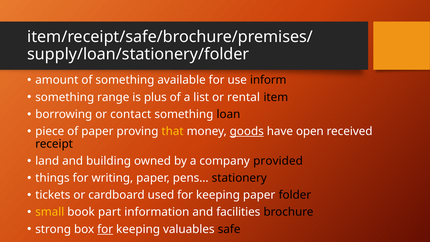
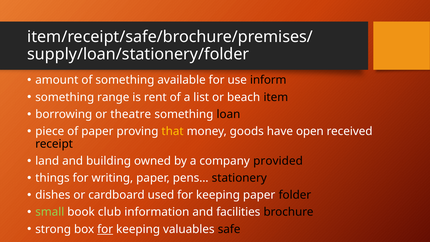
plus: plus -> rent (155, 97)
rental: rental -> beach (244, 97)
contact: contact -> theatre (131, 114)
goods underline: present -> none (247, 131)
tickets: tickets -> dishes (53, 195)
small colour: yellow -> light green (50, 212)
part: part -> club (110, 212)
